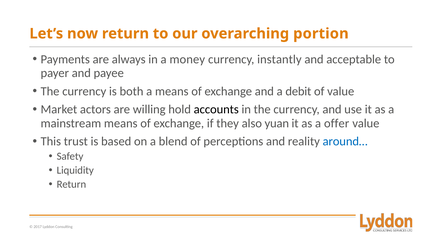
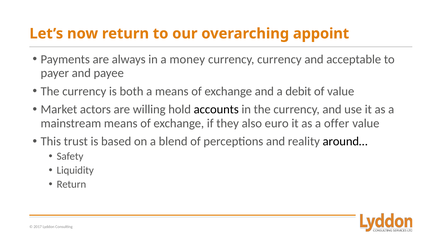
portion: portion -> appoint (321, 34)
currency instantly: instantly -> currency (279, 59)
yuan: yuan -> euro (277, 123)
around… colour: blue -> black (345, 141)
